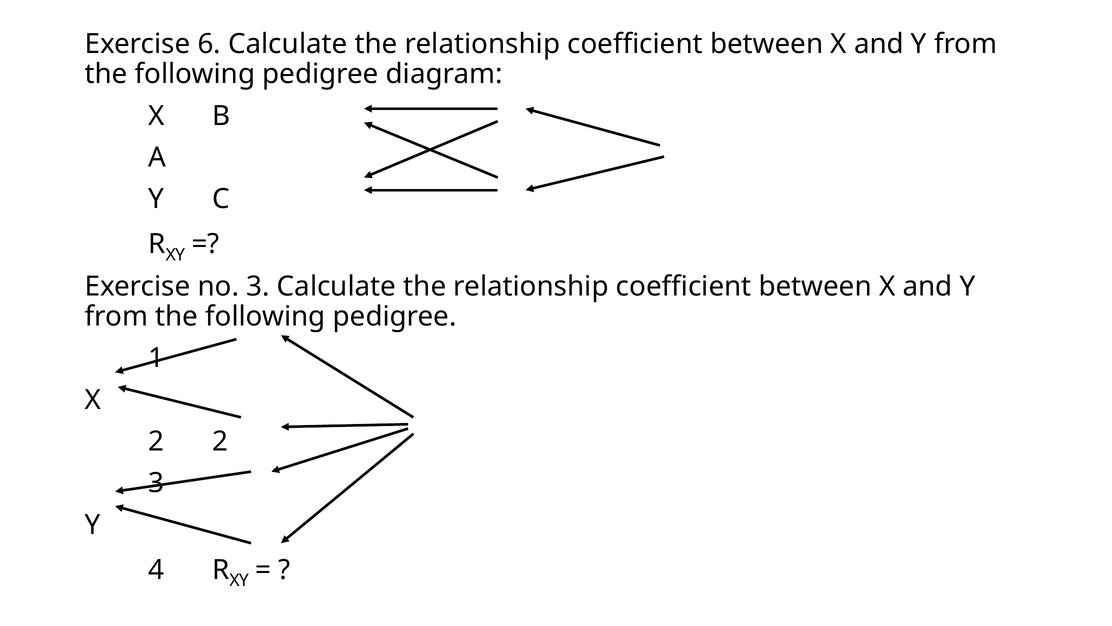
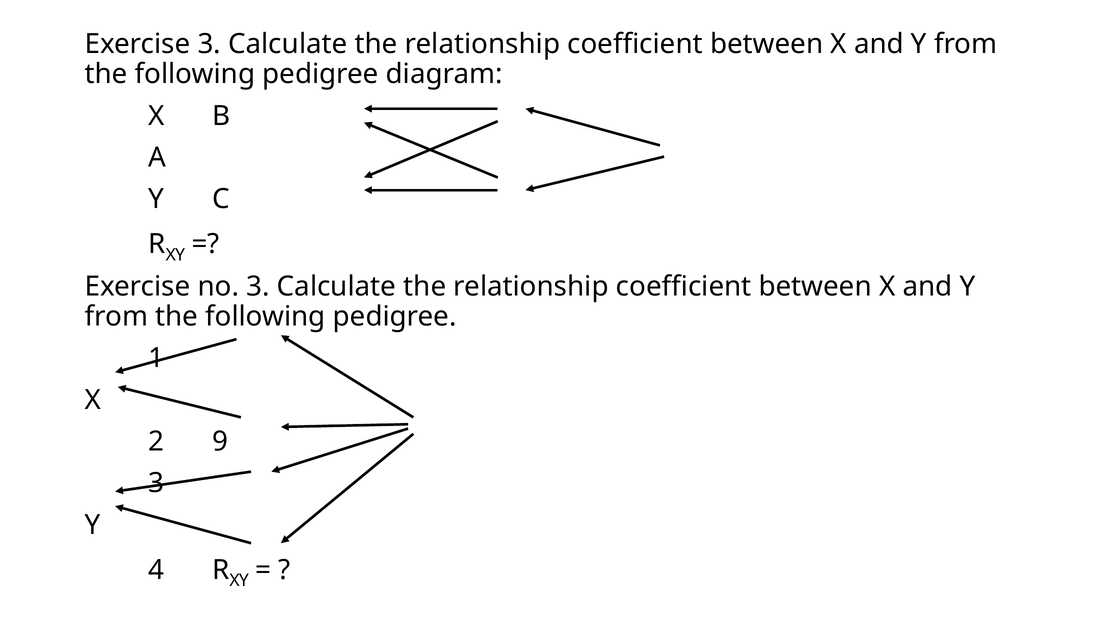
Exercise 6: 6 -> 3 (209, 44)
2 2: 2 -> 9 (220, 441)
